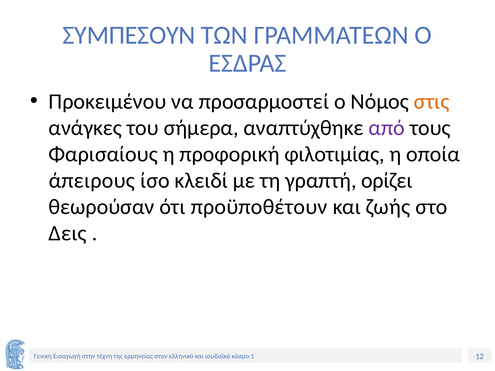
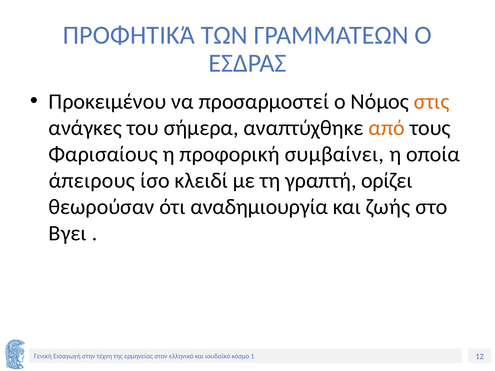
ΣΥΜΠΕΣΟΥΝ: ΣΥΜΠΕΣΟΥΝ -> ΠΡΟΦΗΤΙΚΆ (129, 35)
από colour: purple -> orange (387, 128)
φιλοτιμίας: φιλοτιμίας -> συμβαίνει (334, 154)
προϋποθέτουν: προϋποθέτουν -> αναδημιουργία (259, 207)
Δεις: Δεις -> Βγει (68, 234)
